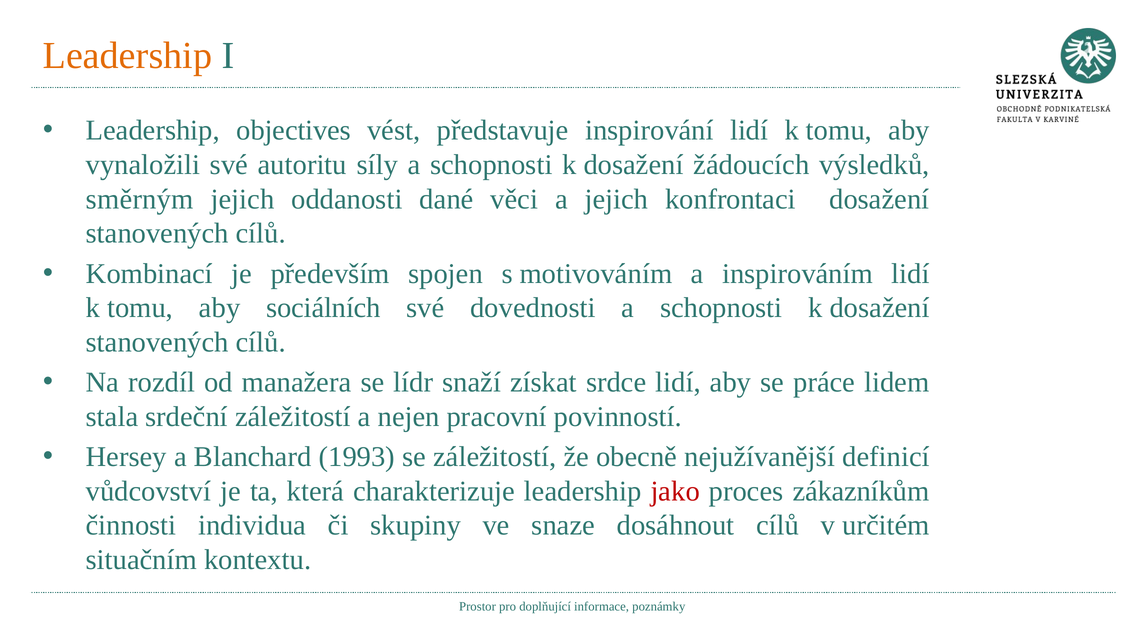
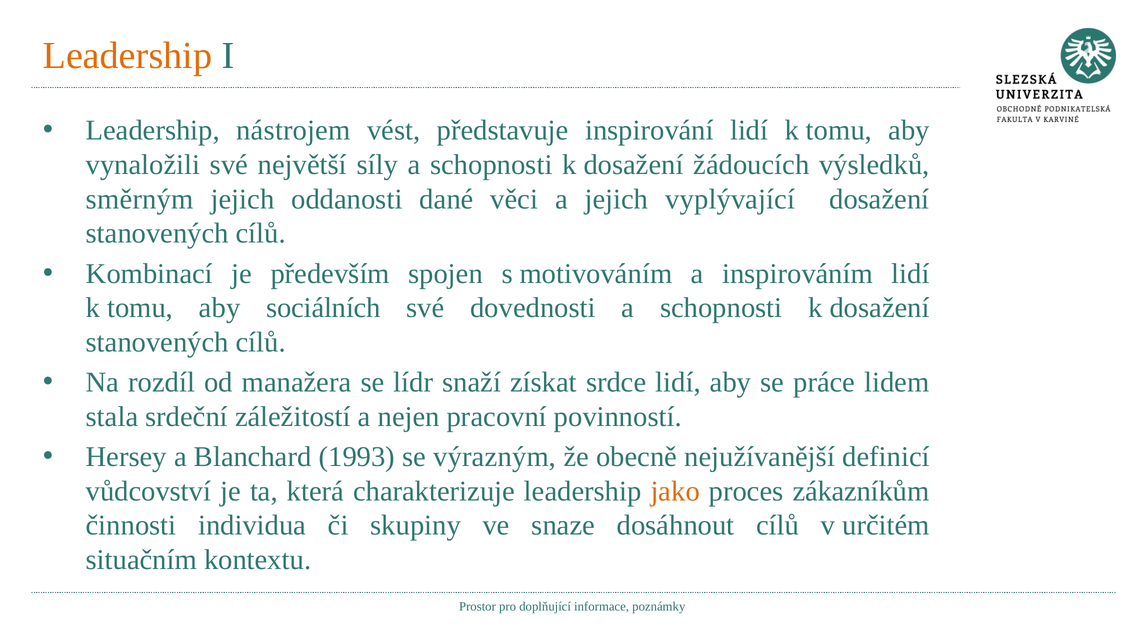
objectives: objectives -> nástrojem (293, 131)
autoritu: autoritu -> největší (302, 165)
konfrontaci: konfrontaci -> vyplývající (730, 199)
se záležitostí: záležitostí -> výrazným (495, 457)
jako colour: red -> orange (675, 491)
